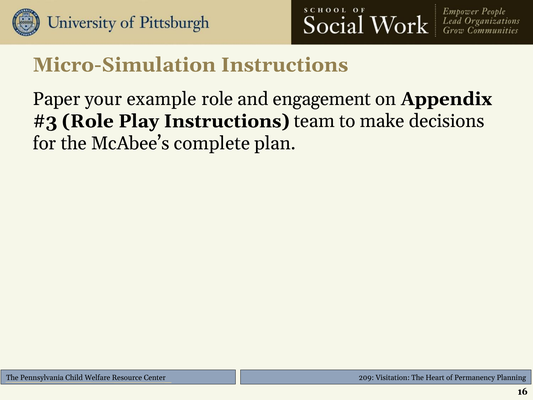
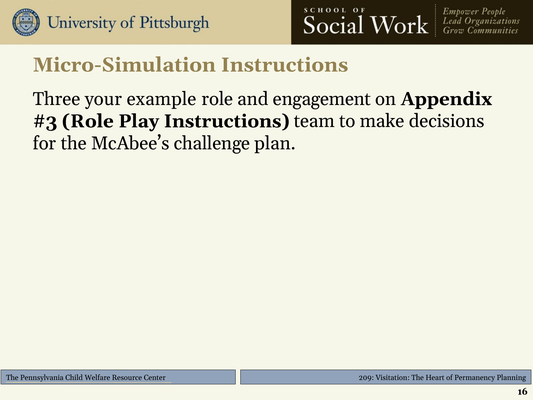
Paper: Paper -> Three (57, 99)
complete: complete -> challenge (212, 143)
